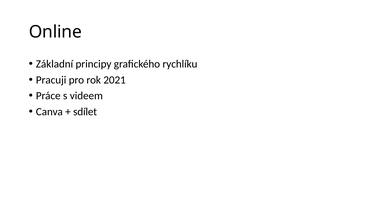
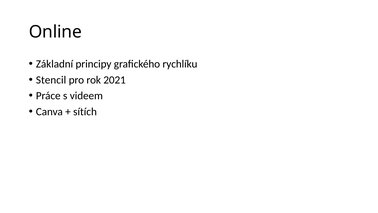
Pracuji: Pracuji -> Stencil (51, 80)
sdílet: sdílet -> sítích (85, 111)
